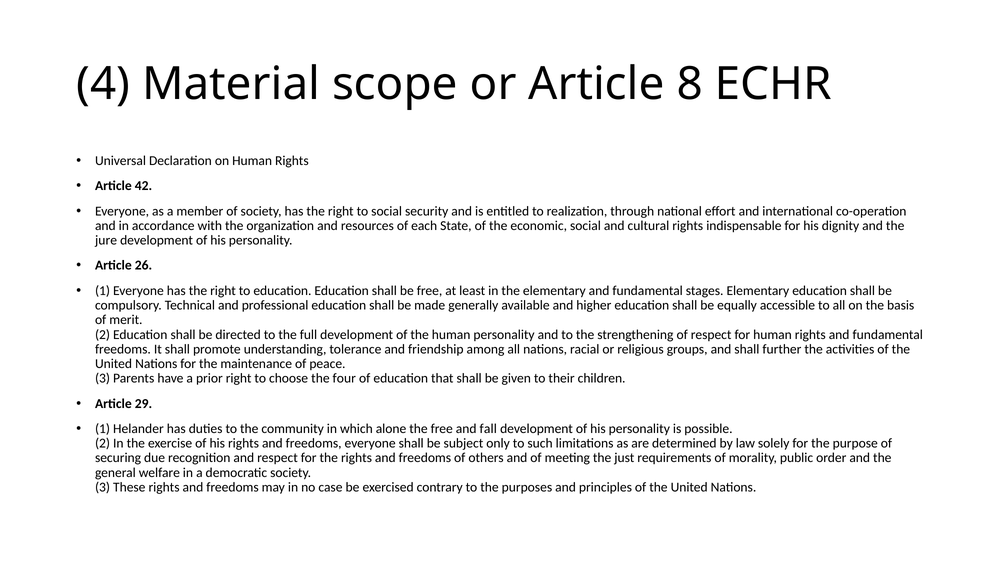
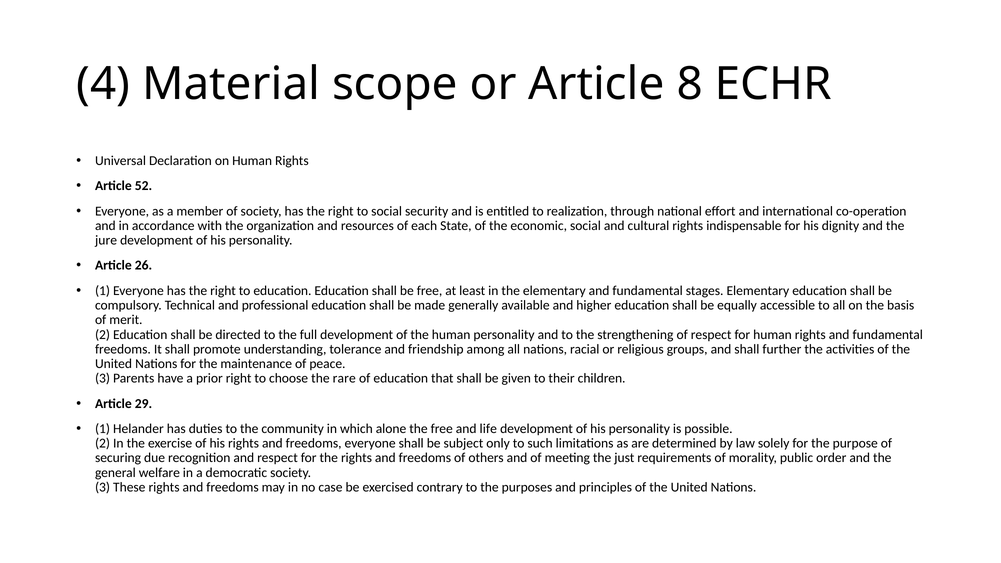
42: 42 -> 52 (143, 186)
four: four -> rare (344, 379)
fall: fall -> life (488, 429)
